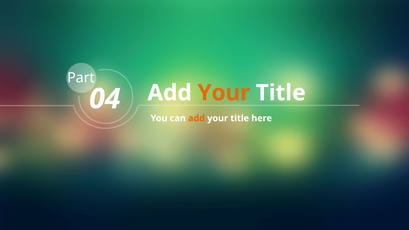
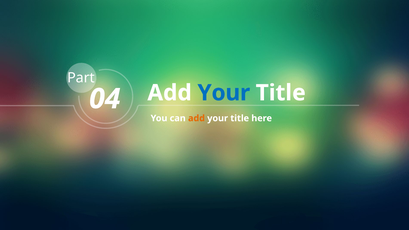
Your colour: orange -> blue (224, 93)
